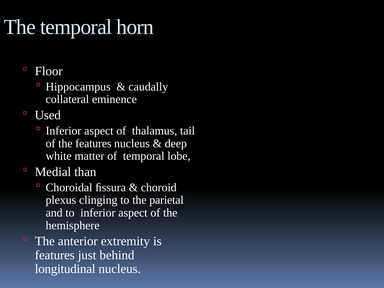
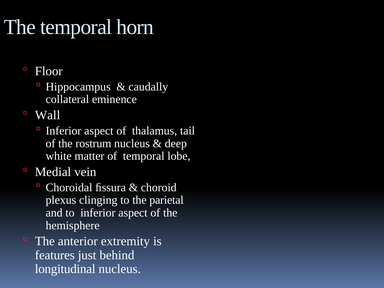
Used: Used -> Wall (48, 115)
the features: features -> rostrum (93, 143)
than: than -> vein (85, 172)
